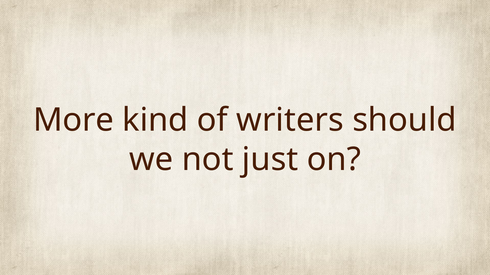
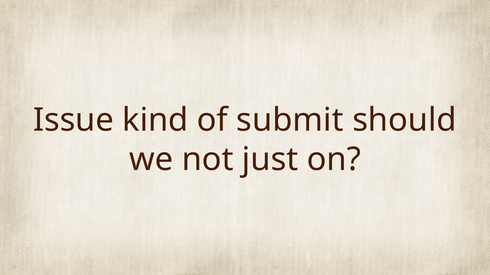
More: More -> Issue (73, 120)
writers: writers -> submit (290, 120)
